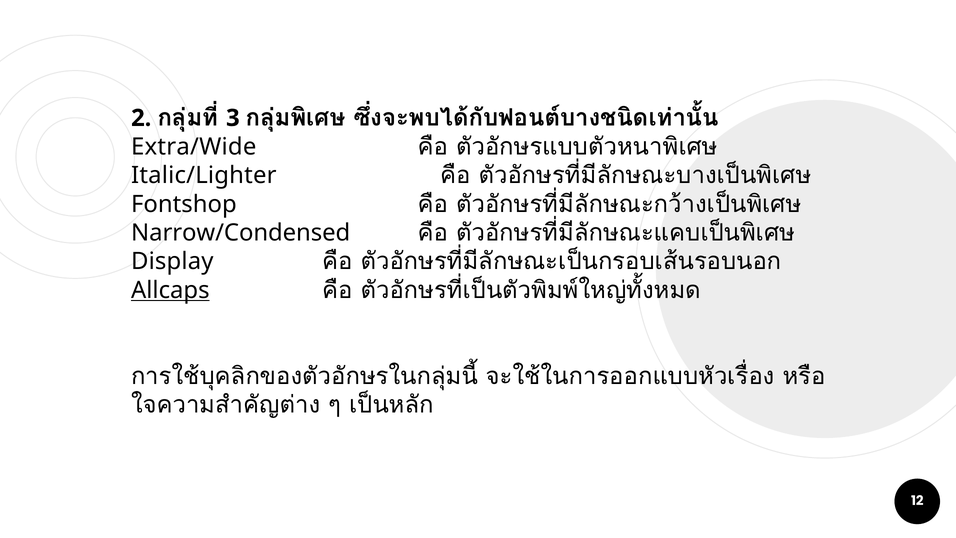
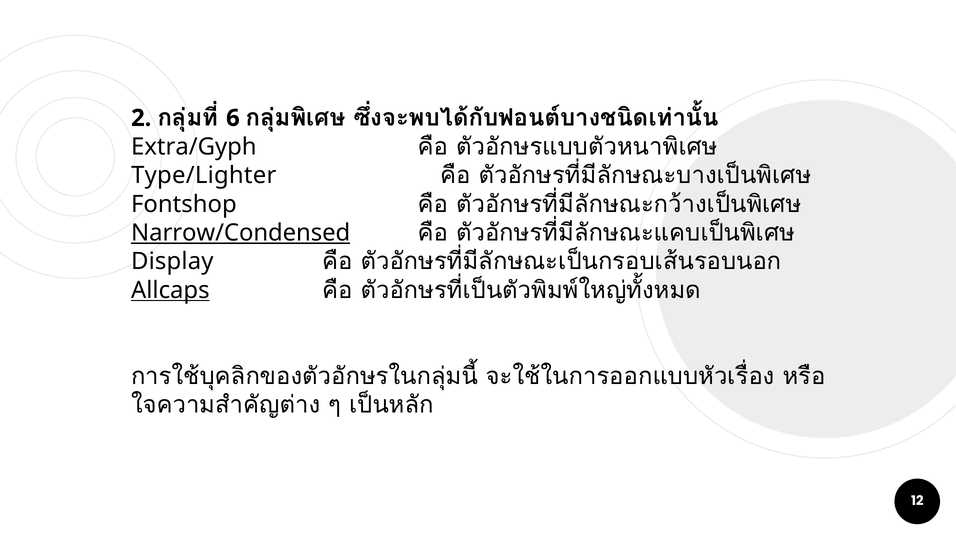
3: 3 -> 6 (233, 118)
Extra/Wide: Extra/Wide -> Extra/Gyph (194, 147)
Italic/Lighter: Italic/Lighter -> Type/Lighter (204, 175)
Narrow/Condensed underline: none -> present (241, 233)
